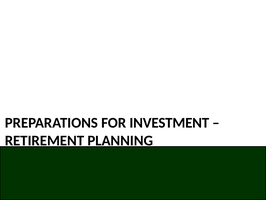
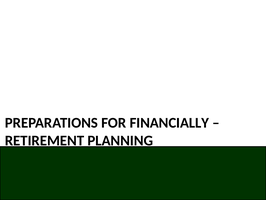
INVESTMENT: INVESTMENT -> FINANCIALLY (169, 123)
